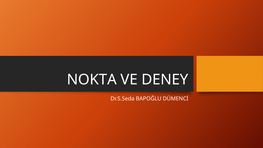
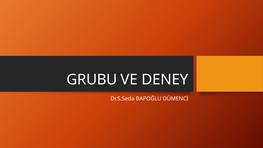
NOKTA: NOKTA -> GRUBU (92, 80)
